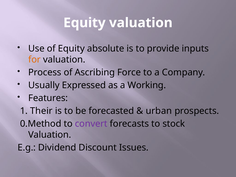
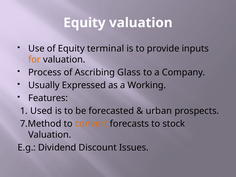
absolute: absolute -> terminal (106, 49)
Force: Force -> Glass (129, 72)
Their: Their -> Used (41, 111)
0.Method: 0.Method -> 7.Method (41, 124)
convert colour: purple -> orange (91, 124)
